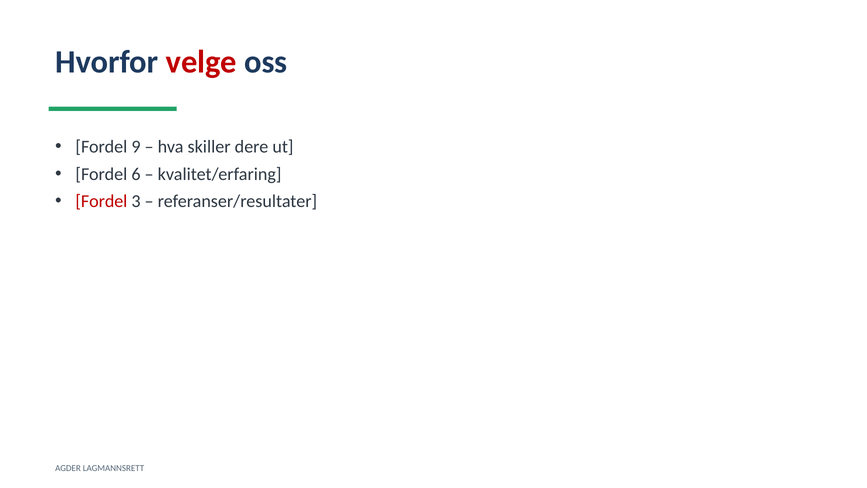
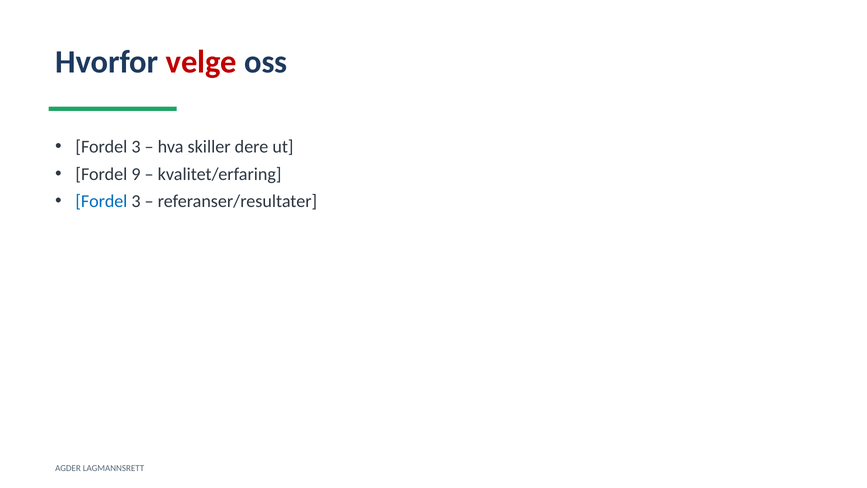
9: 9 -> 3 (136, 147)
6: 6 -> 9 (136, 174)
Fordel colour: red -> blue (101, 201)
